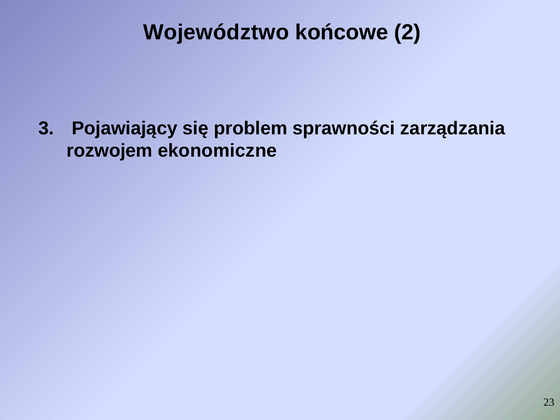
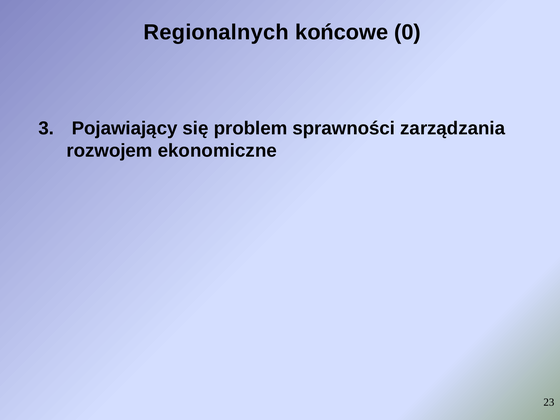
Województwo: Województwo -> Regionalnych (216, 32)
2: 2 -> 0 (408, 32)
